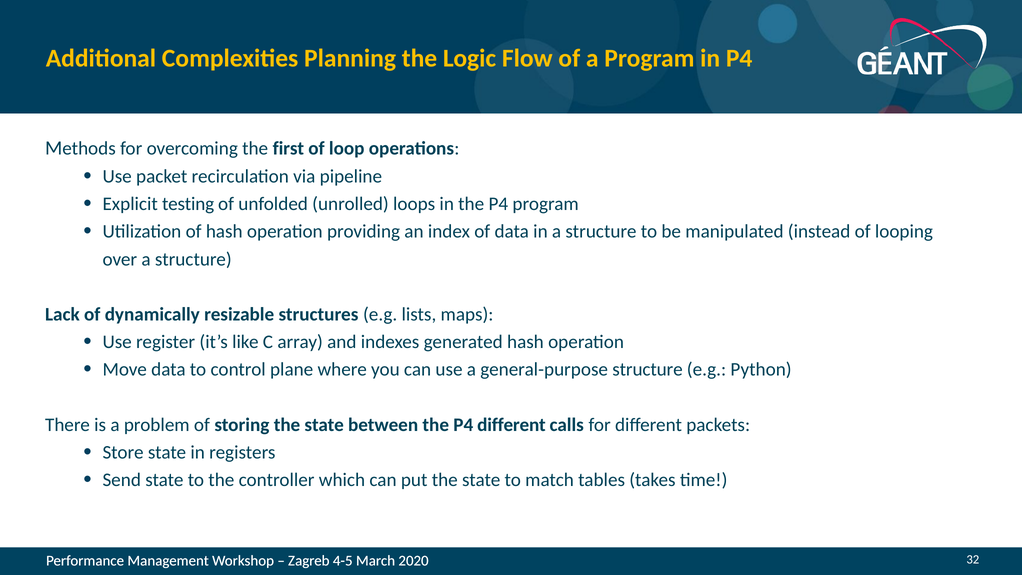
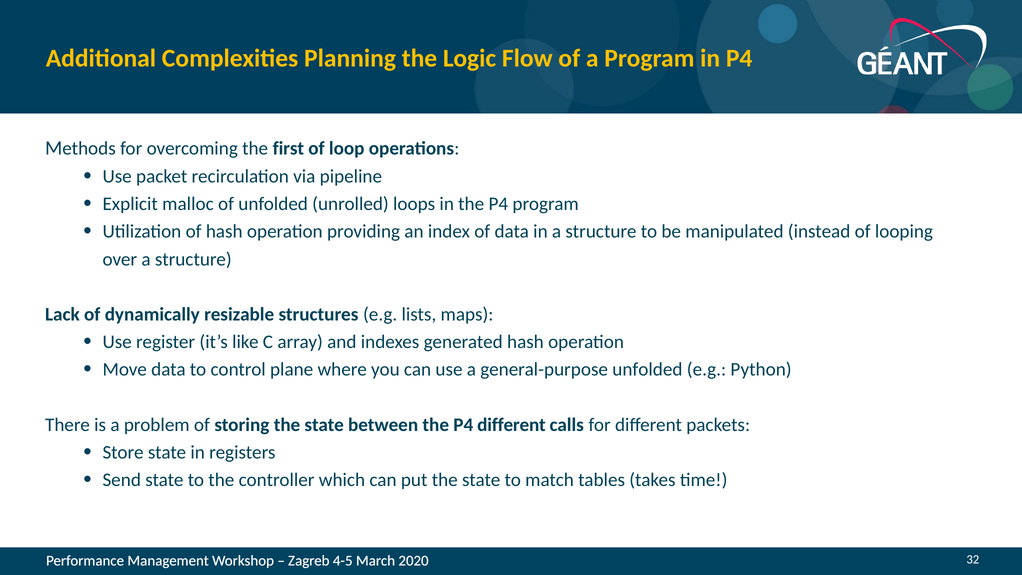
testing: testing -> malloc (188, 204)
general-purpose structure: structure -> unfolded (647, 369)
